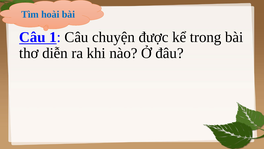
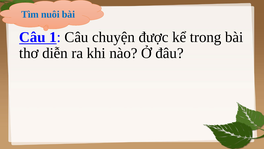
hoài: hoài -> nuôi (50, 14)
